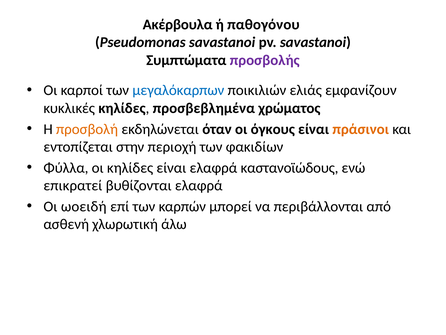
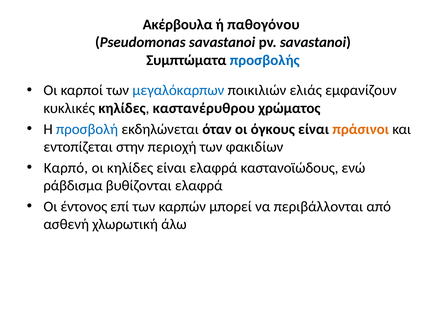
προσβολής colour: purple -> blue (265, 60)
προσβεβλημένα: προσβεβλημένα -> καστανέρυθρου (204, 108)
προσβολή colour: orange -> blue (87, 129)
Φύλλα: Φύλλα -> Καρπό (66, 168)
επικρατεί: επικρατεί -> ράβδισμα (73, 185)
ωοειδή: ωοειδή -> έντονος (84, 206)
